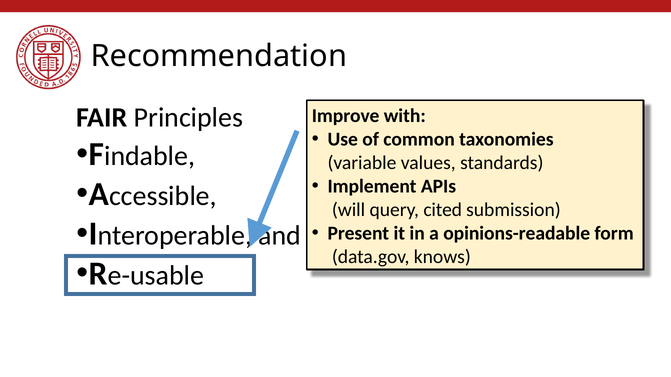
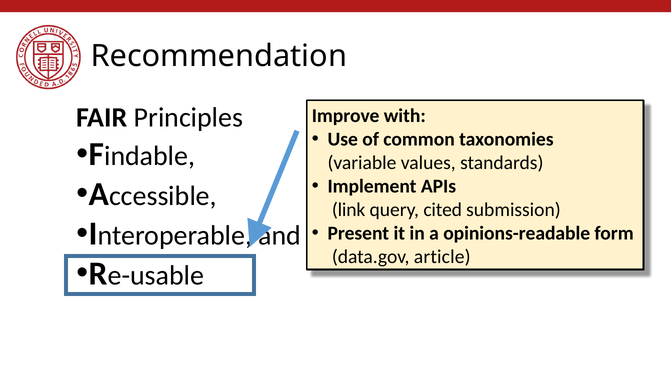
will: will -> link (349, 210)
knows: knows -> article (442, 257)
